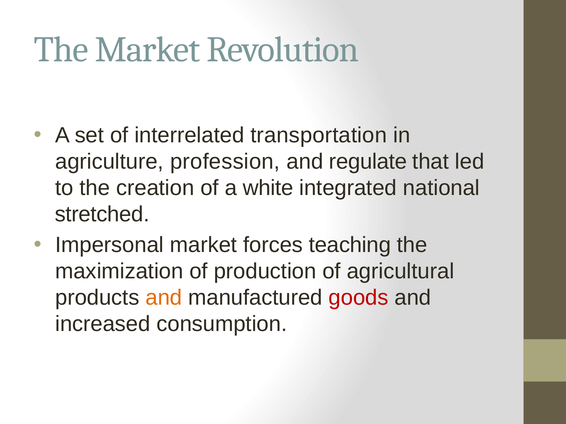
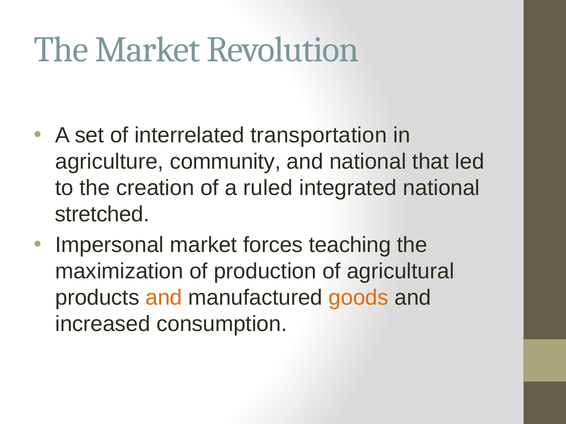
profession: profession -> community (225, 162)
and regulate: regulate -> national (368, 162)
white: white -> ruled (268, 188)
goods colour: red -> orange (359, 298)
